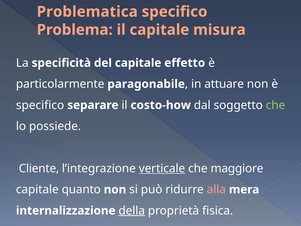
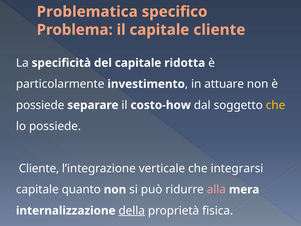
capitale misura: misura -> cliente (219, 30)
effetto: effetto -> ridotta (185, 63)
paragonabile: paragonabile -> investimento (146, 84)
specifico: specifico -> possiede (40, 105)
che colour: light green -> yellow (276, 105)
verticale underline: present -> none (162, 168)
maggiore: maggiore -> integrarsi (237, 168)
